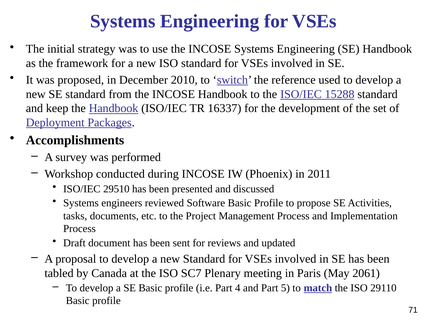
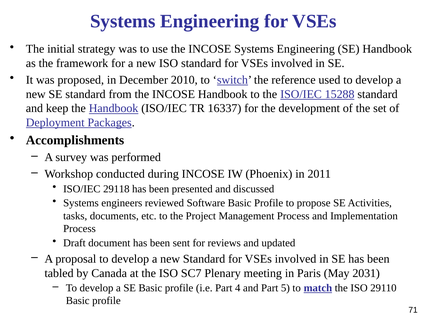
29510: 29510 -> 29118 (116, 189)
2061: 2061 -> 2031 (366, 273)
